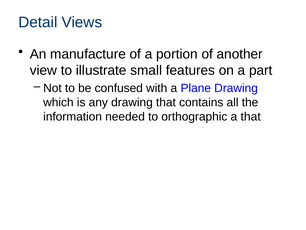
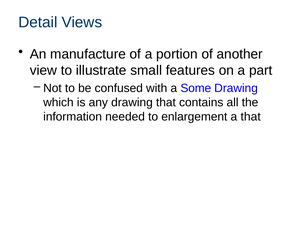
Plane: Plane -> Some (196, 88)
orthographic: orthographic -> enlargement (194, 116)
